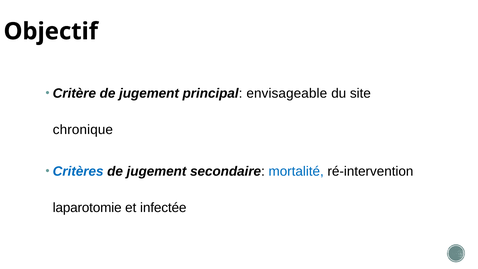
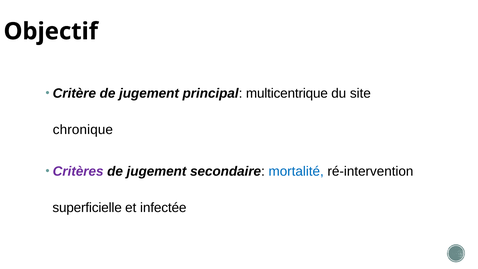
envisageable: envisageable -> multicentrique (287, 93)
Critères colour: blue -> purple (78, 171)
laparotomie: laparotomie -> superficielle (87, 208)
